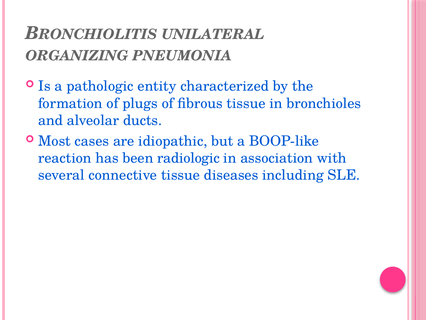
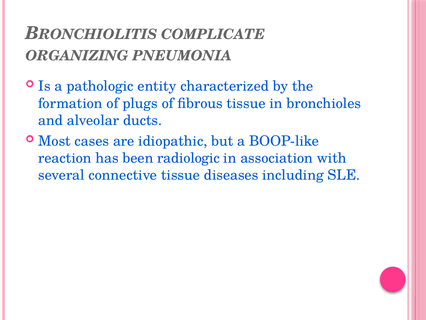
UNILATERAL: UNILATERAL -> COMPLICATE (213, 34)
